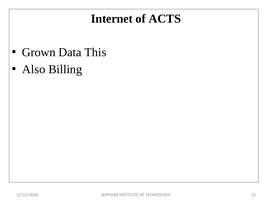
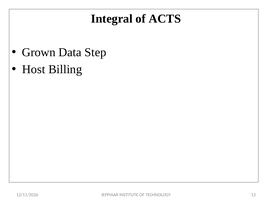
Internet: Internet -> Integral (112, 19)
This: This -> Step (95, 52)
Also: Also -> Host (34, 69)
